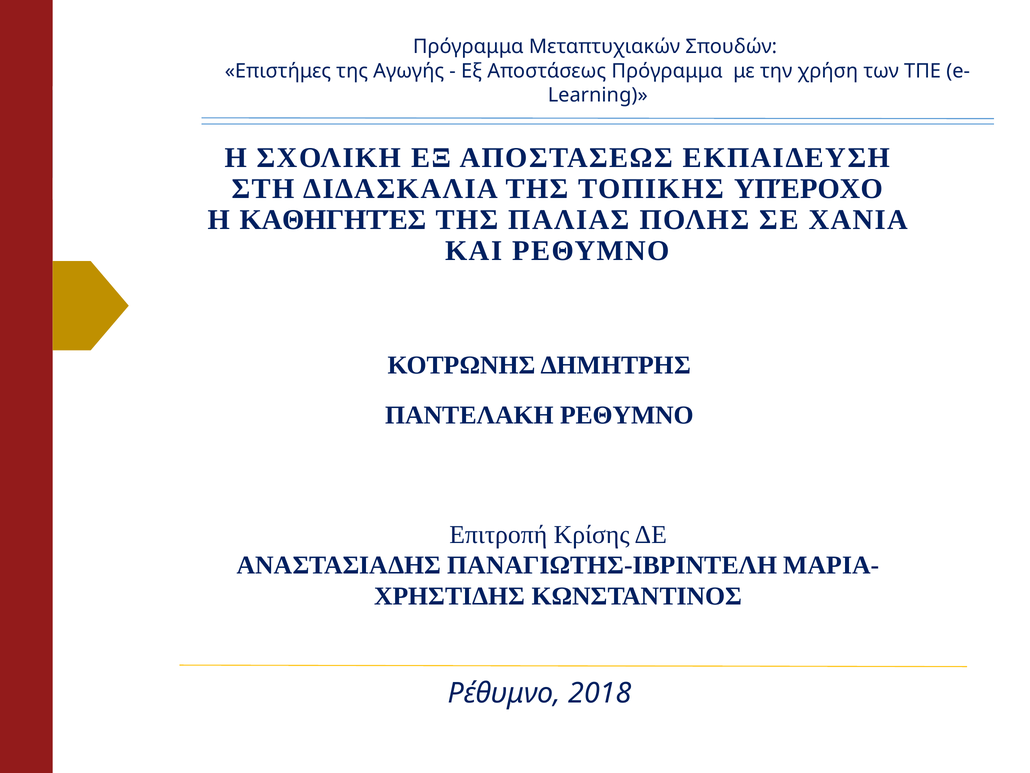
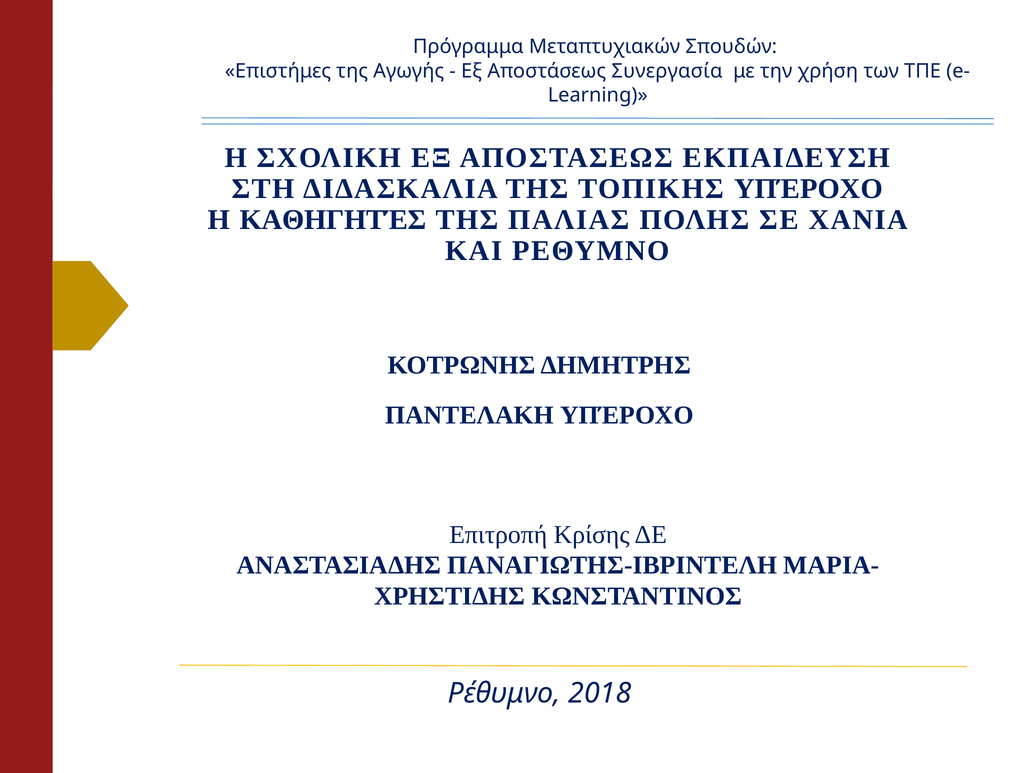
Αποστάσεως Πρόγραμμα: Πρόγραμμα -> Συνεργασία (667, 71)
ΠΑΝΤΕΛΑΚΗ ΡΕΘΥΜΝΟ: ΡΕΘΥΜΝΟ -> ΥΠΈΡΟΧΟ (627, 415)
